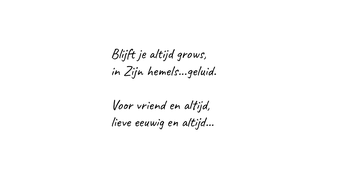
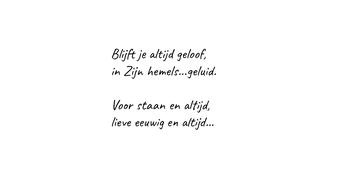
grows: grows -> geloof (191, 54)
vriend: vriend -> staan (151, 105)
